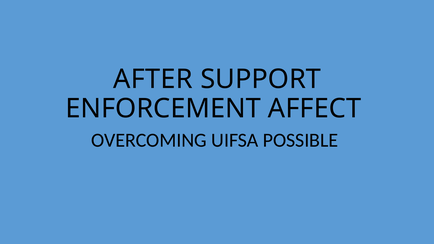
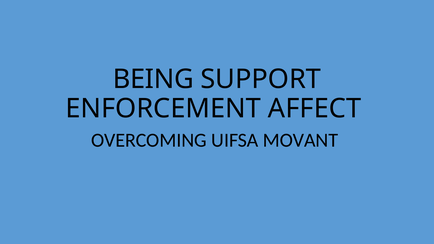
AFTER: AFTER -> BEING (153, 79)
POSSIBLE: POSSIBLE -> MOVANT (300, 140)
